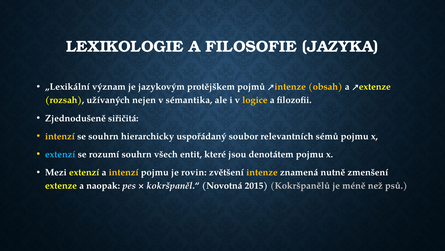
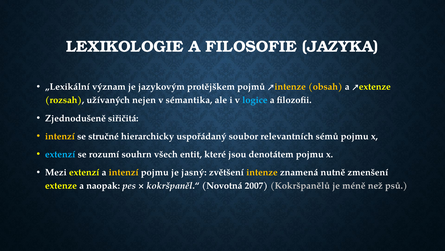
logice colour: yellow -> light blue (255, 100)
se souhrn: souhrn -> stručné (104, 136)
rovin: rovin -> jasný (194, 172)
2015: 2015 -> 2007 (256, 185)
